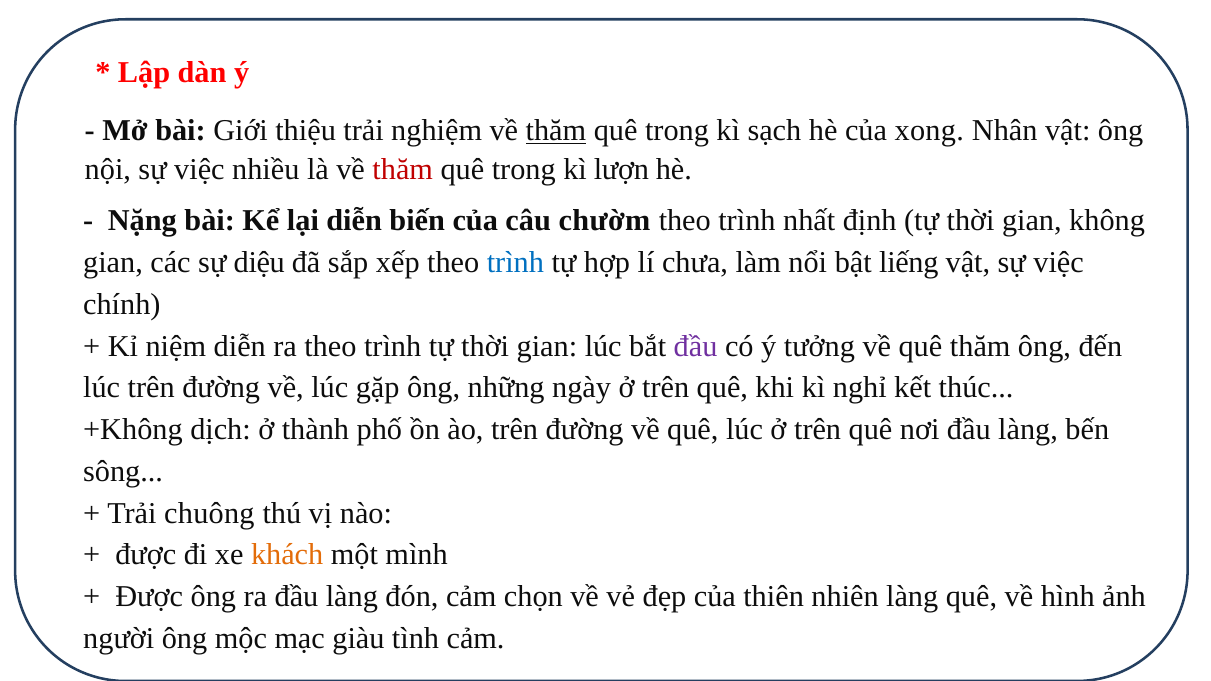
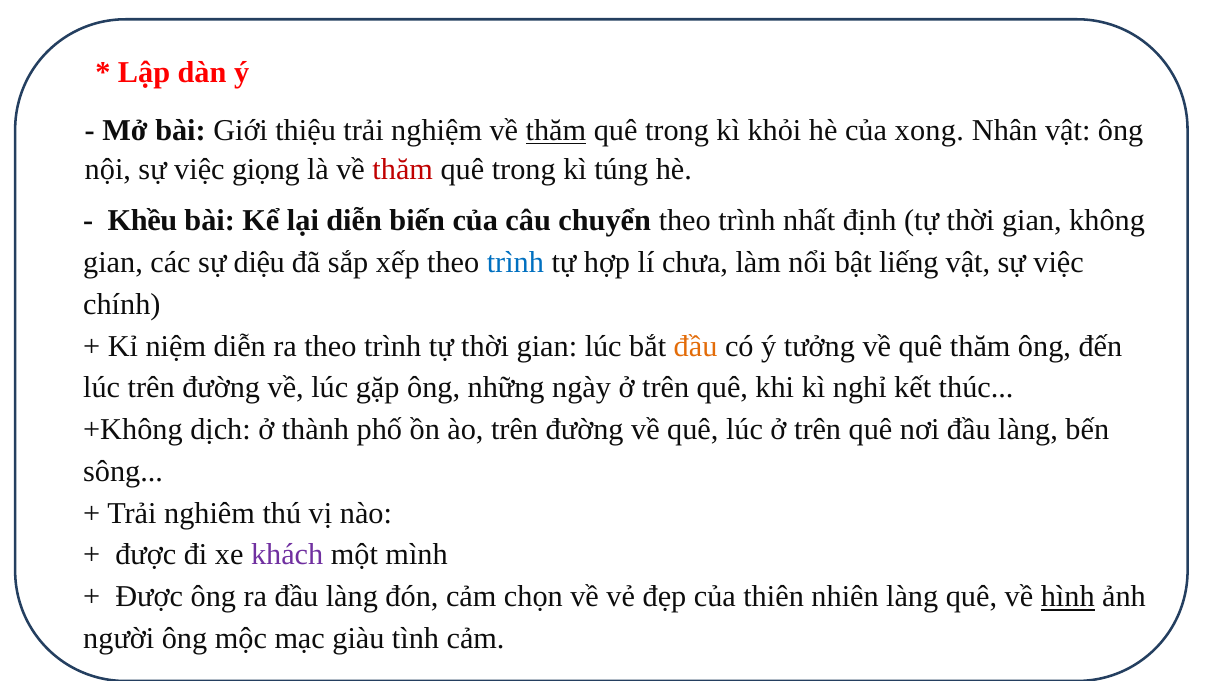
sạch: sạch -> khỏi (774, 130)
nhiều: nhiều -> giọng (266, 169)
lượn: lượn -> túng (621, 169)
Nặng: Nặng -> Khều (142, 221)
chườm: chườm -> chuyển (605, 221)
đầu colour: purple -> orange (696, 346)
chuông: chuông -> nghiêm (210, 513)
khách colour: orange -> purple (287, 555)
hình underline: none -> present (1068, 597)
